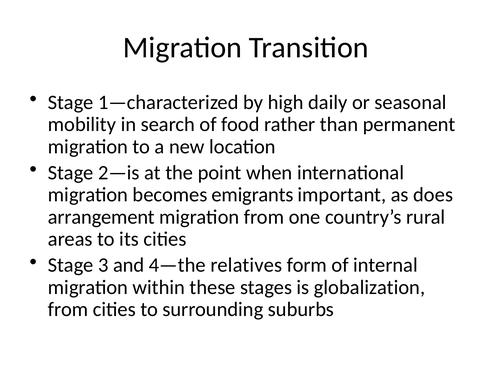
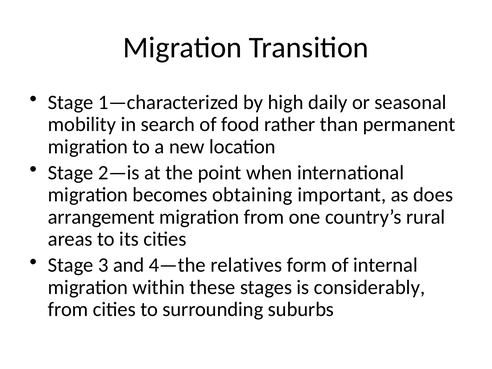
emigrants: emigrants -> obtaining (252, 195)
globalization: globalization -> considerably (370, 287)
